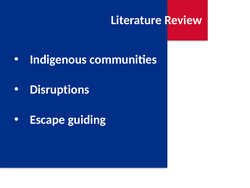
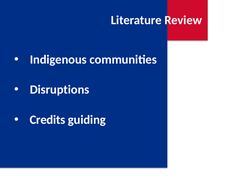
Escape: Escape -> Credits (47, 119)
